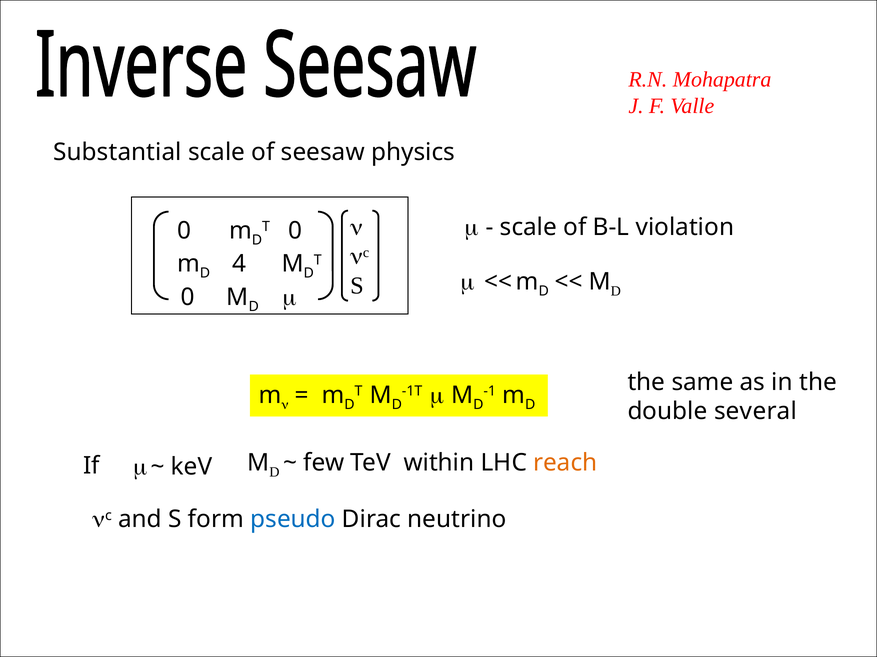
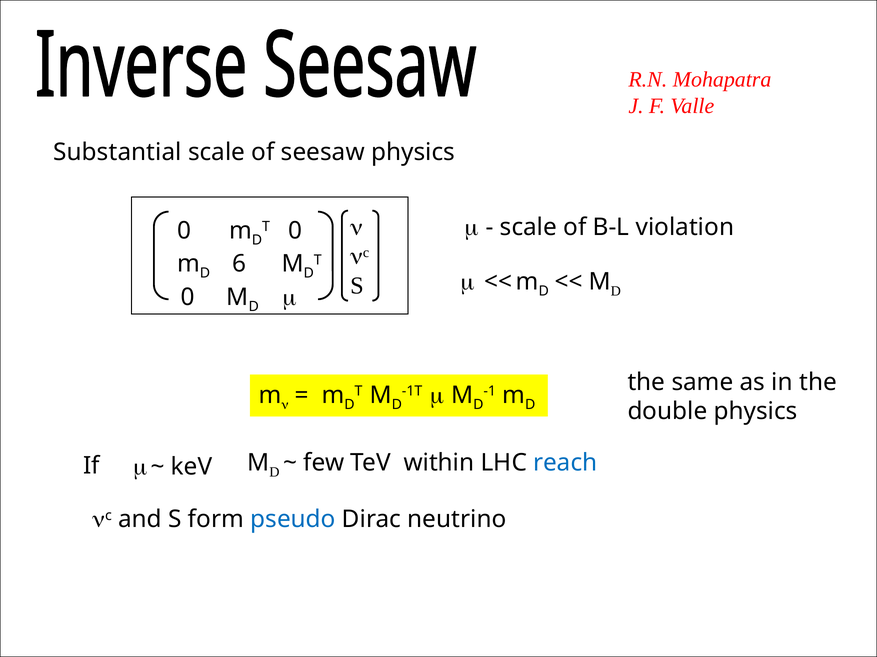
4: 4 -> 6 (239, 264)
double several: several -> physics (756, 412)
reach colour: orange -> blue (565, 463)
